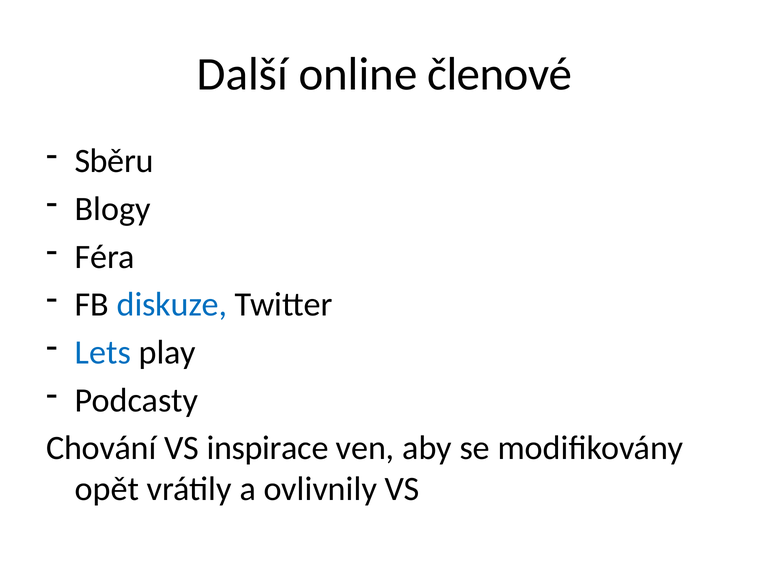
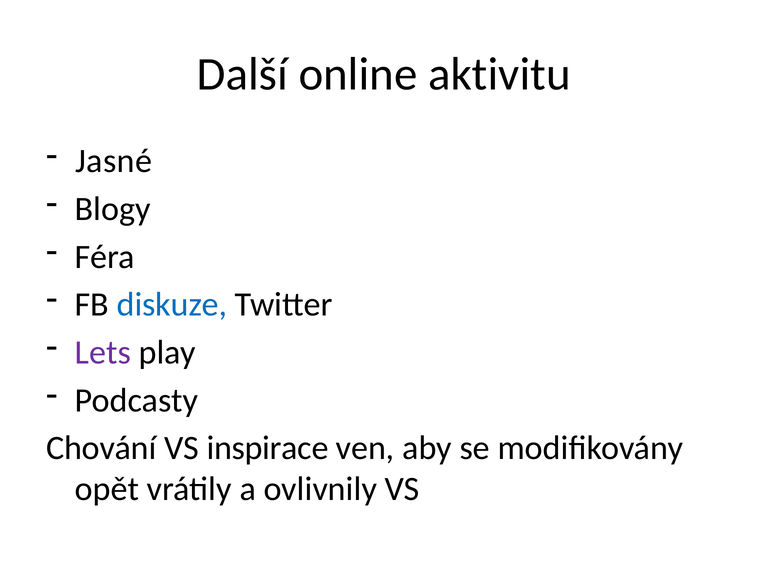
členové: členové -> aktivitu (499, 74)
Sběru: Sběru -> Jasné (114, 161)
Lets colour: blue -> purple (103, 352)
